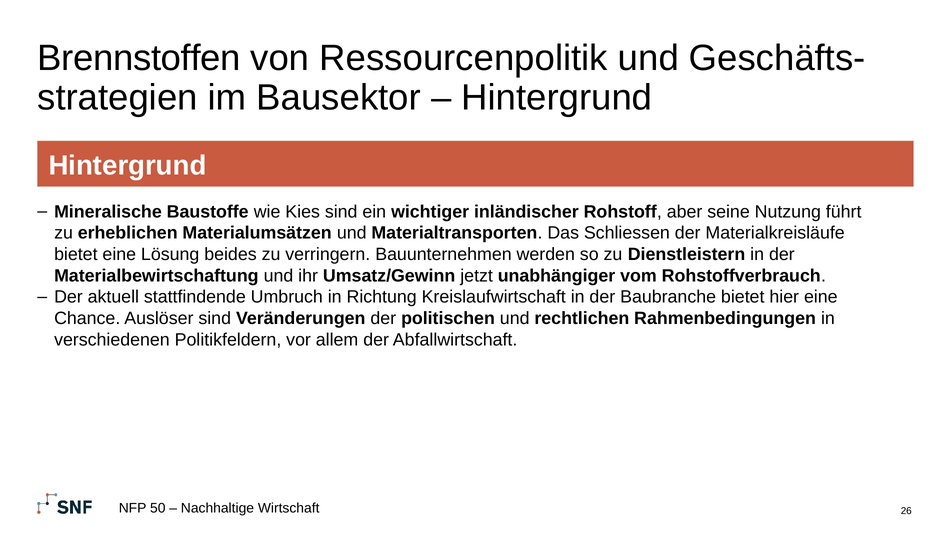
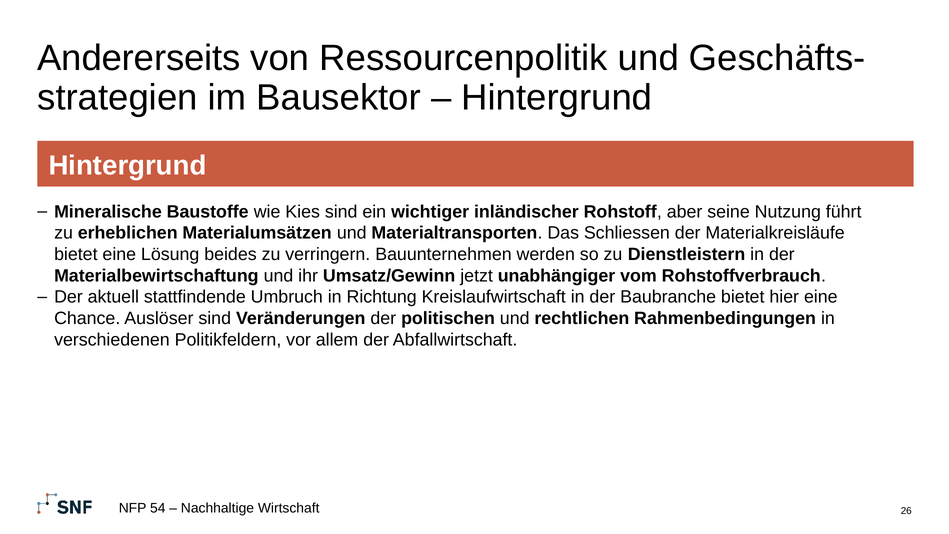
Brennstoffen: Brennstoffen -> Andererseits (139, 58)
50: 50 -> 54 (158, 508)
